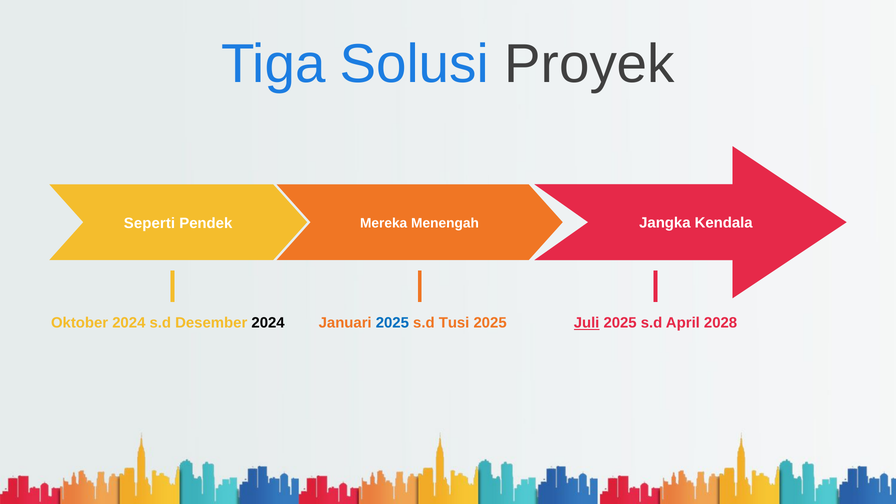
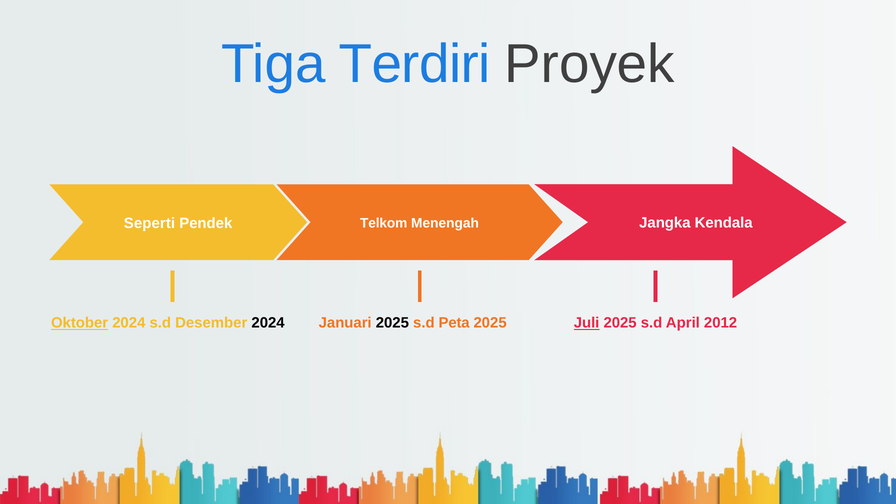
Solusi: Solusi -> Terdiri (415, 64)
Mereka: Mereka -> Telkom (384, 223)
Oktober underline: none -> present (80, 323)
2025 colour: blue -> black (392, 323)
Tusi: Tusi -> Peta (454, 323)
2028: 2028 -> 2012 (721, 323)
